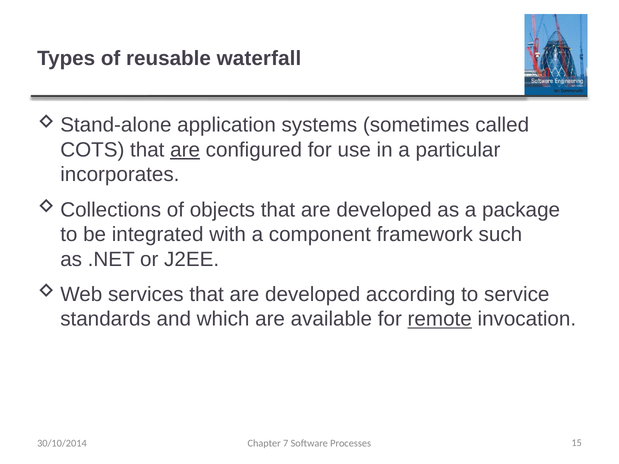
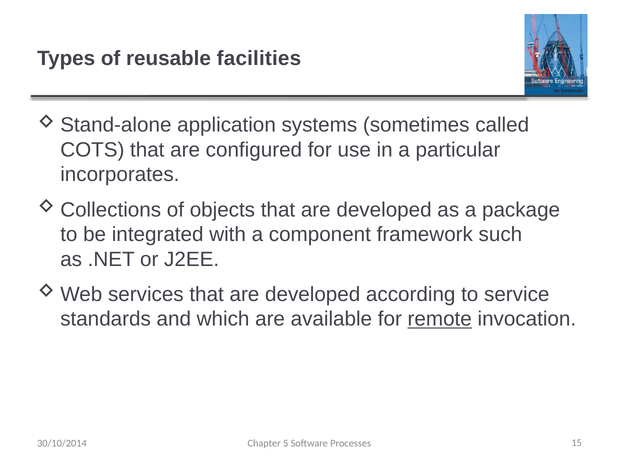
waterfall: waterfall -> facilities (259, 59)
are underline: present -> none (185, 150)
7: 7 -> 5 (286, 443)
